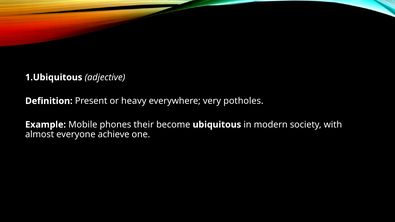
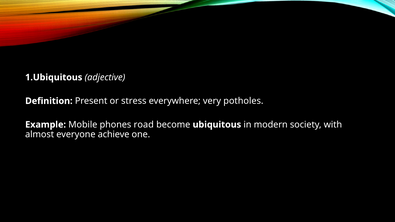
heavy: heavy -> stress (134, 101)
their: their -> road (144, 125)
